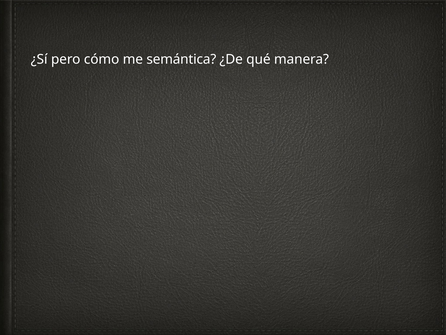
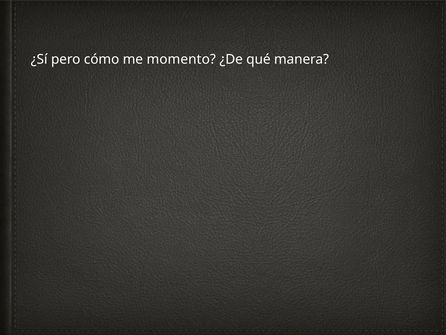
semántica: semántica -> momento (181, 59)
